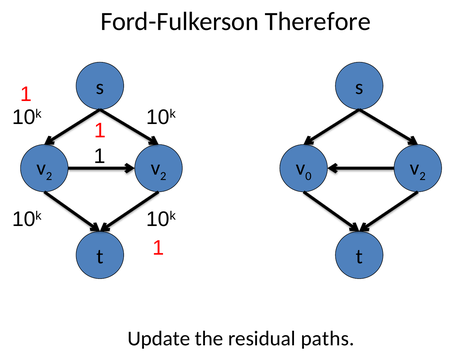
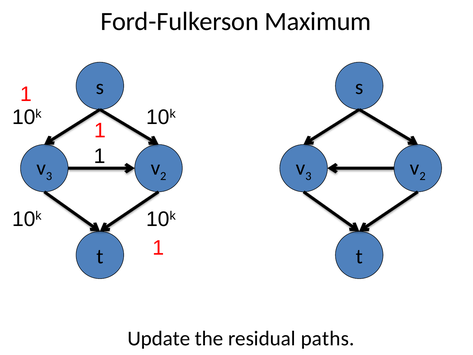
Therefore: Therefore -> Maximum (318, 21)
2: 2 -> 3 (49, 176)
0: 0 -> 3 (308, 176)
